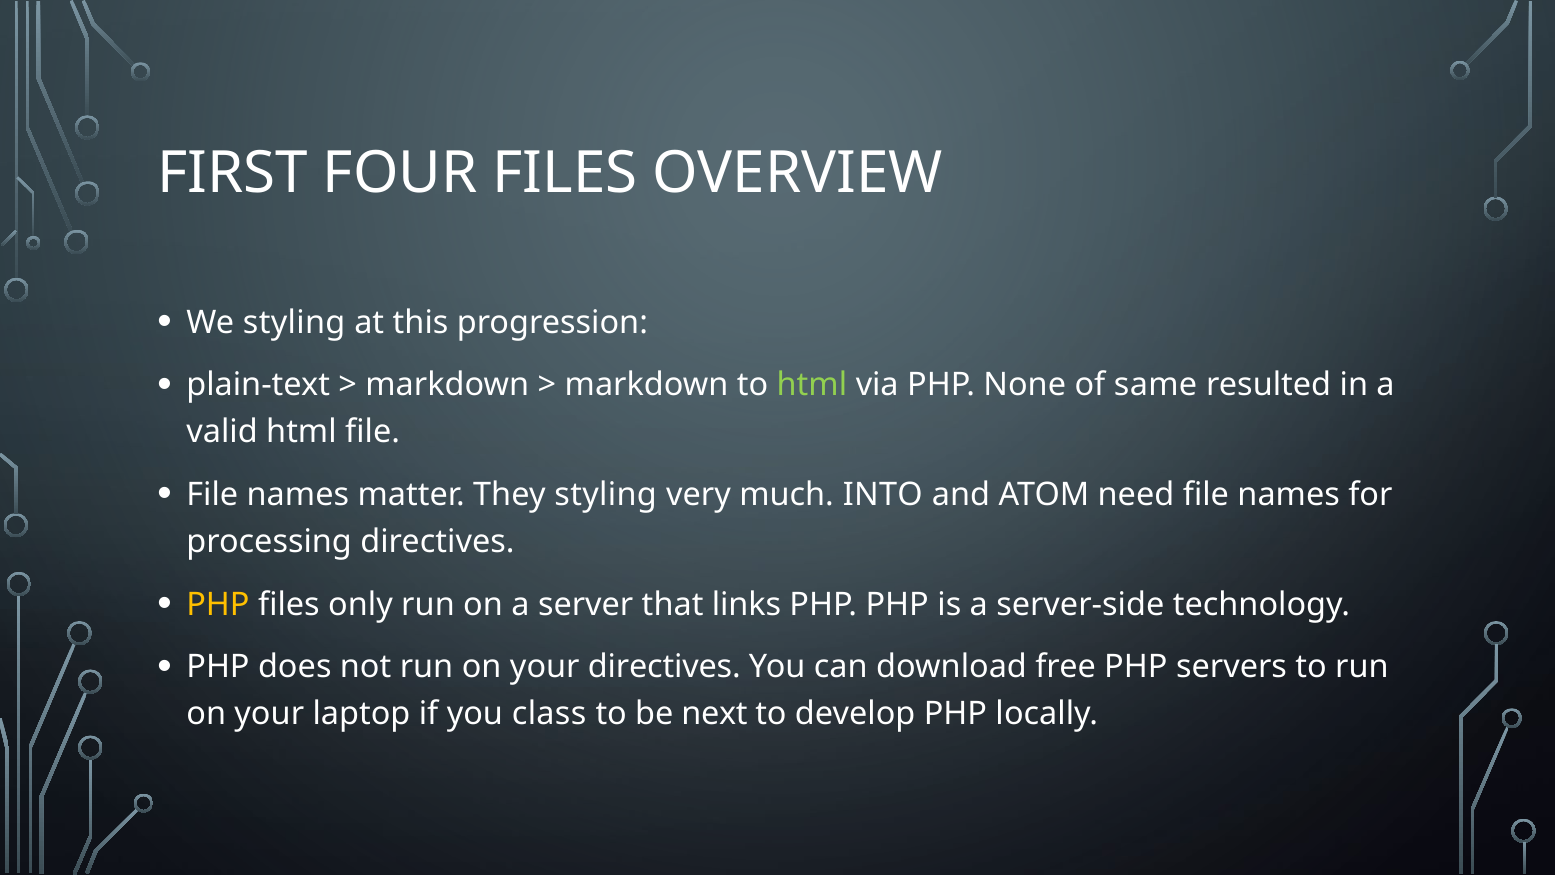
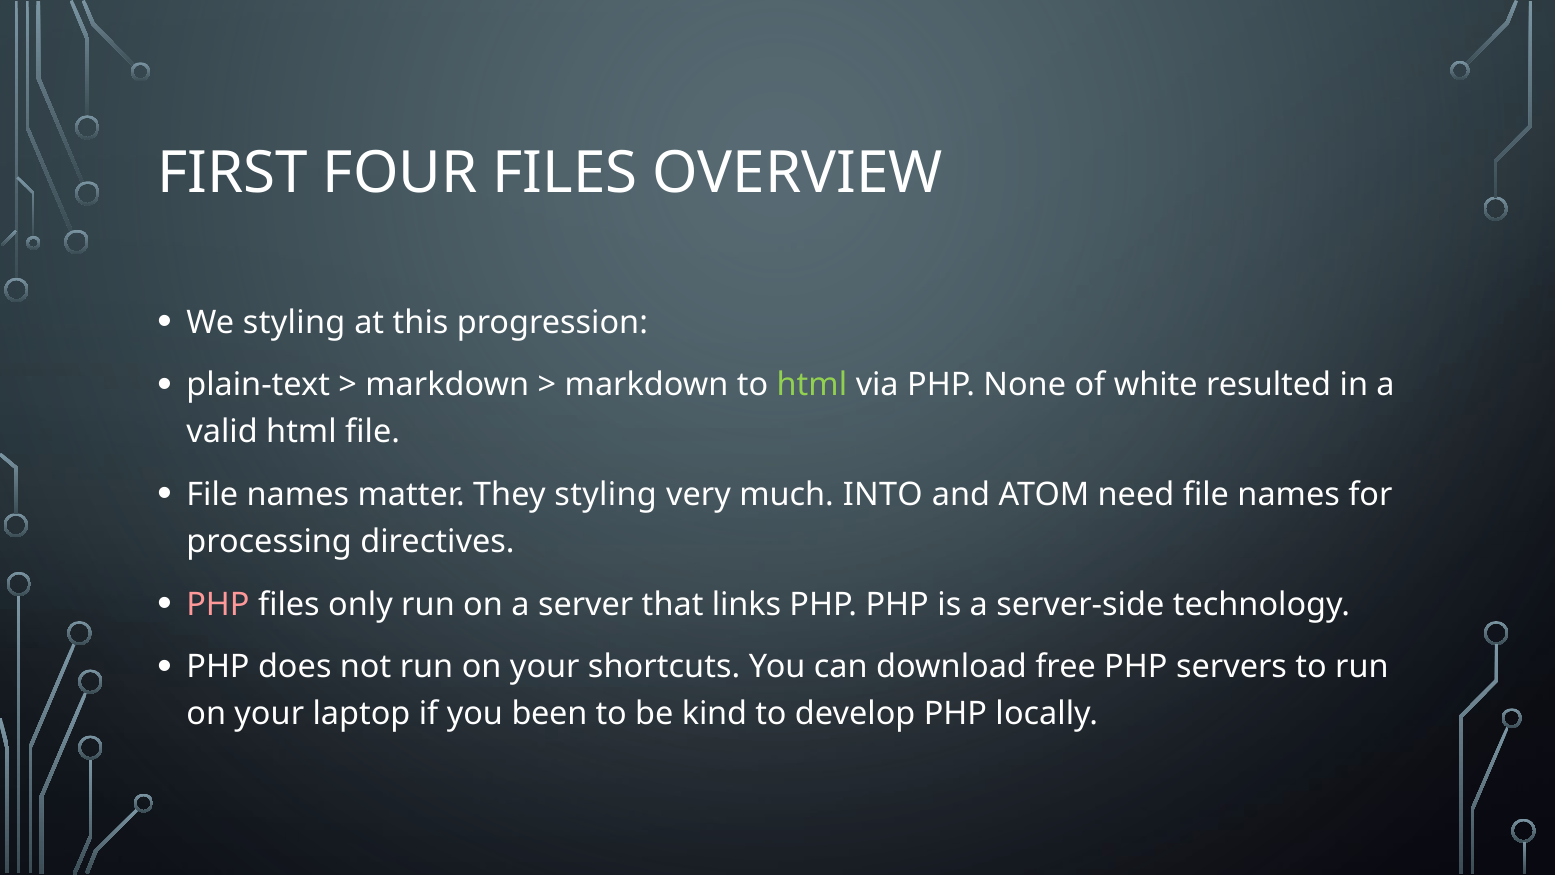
same: same -> white (1156, 385)
PHP colour: yellow -> pink (218, 604)
your directives: directives -> shortcuts (664, 667)
class: class -> been (549, 714)
next: next -> kind (714, 714)
